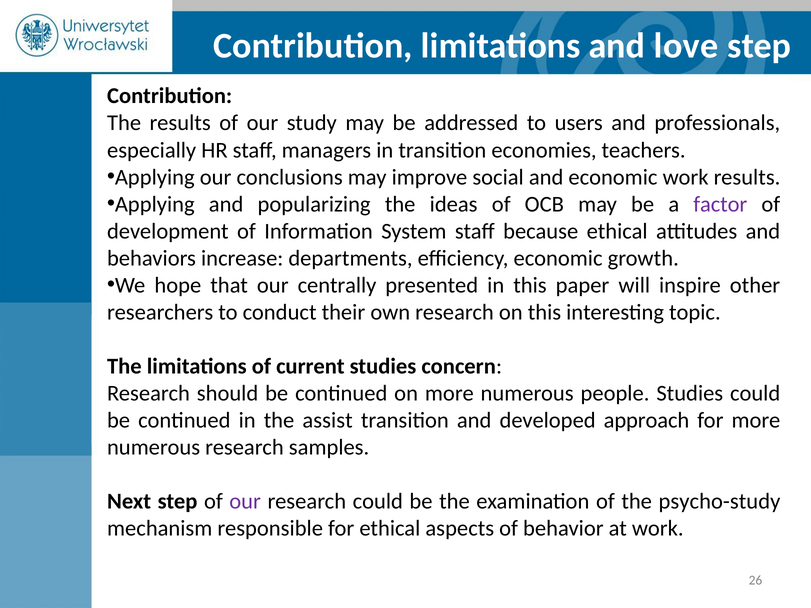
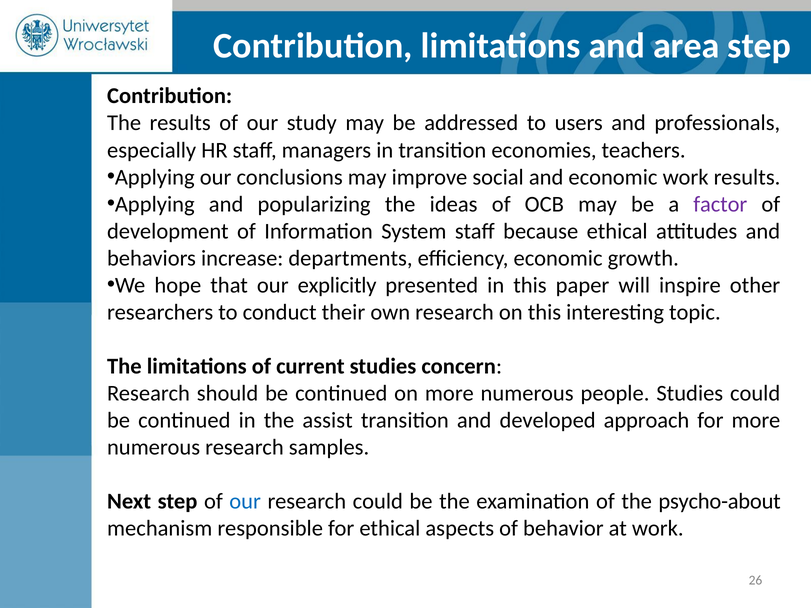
love: love -> area (686, 46)
centrally: centrally -> explicitly (337, 285)
our colour: purple -> blue (245, 502)
psycho-study: psycho-study -> psycho-about (720, 502)
